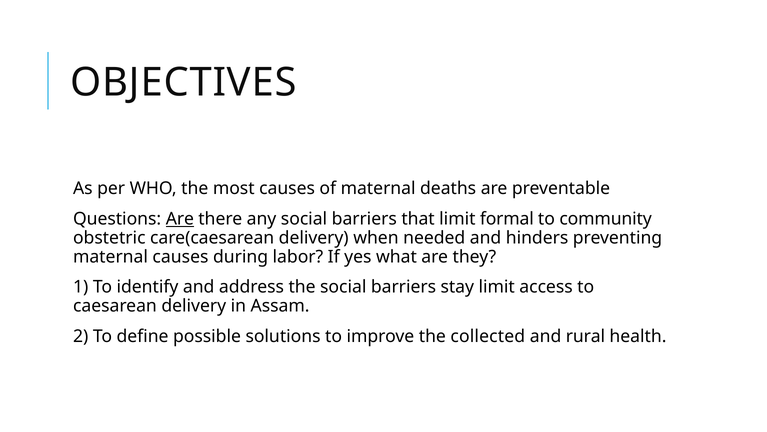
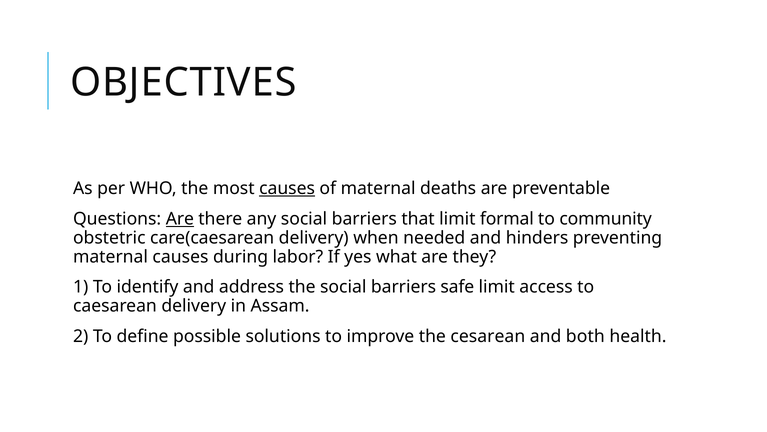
causes underline: none -> present (287, 188)
stay: stay -> safe (457, 287)
collected: collected -> cesarean (488, 336)
rural: rural -> both (585, 336)
